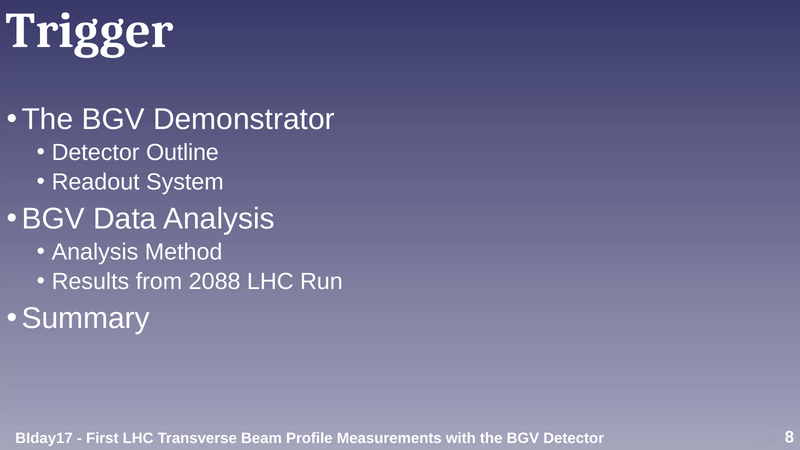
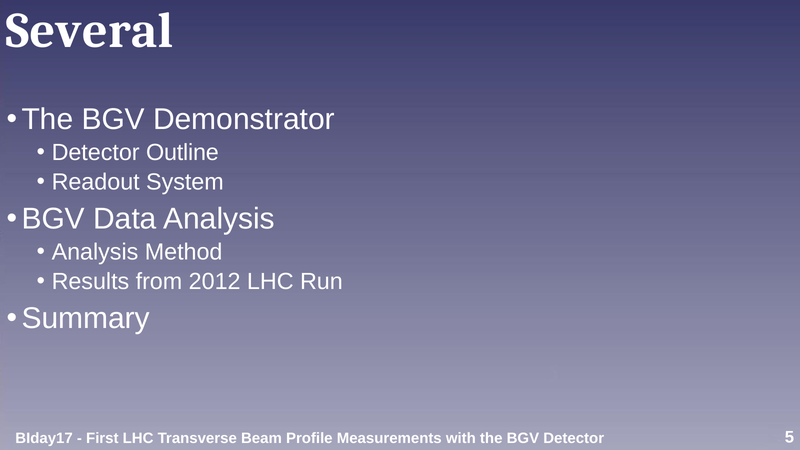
Trigger: Trigger -> Several (90, 31)
2088: 2088 -> 2012 (215, 281)
8: 8 -> 5 (789, 437)
